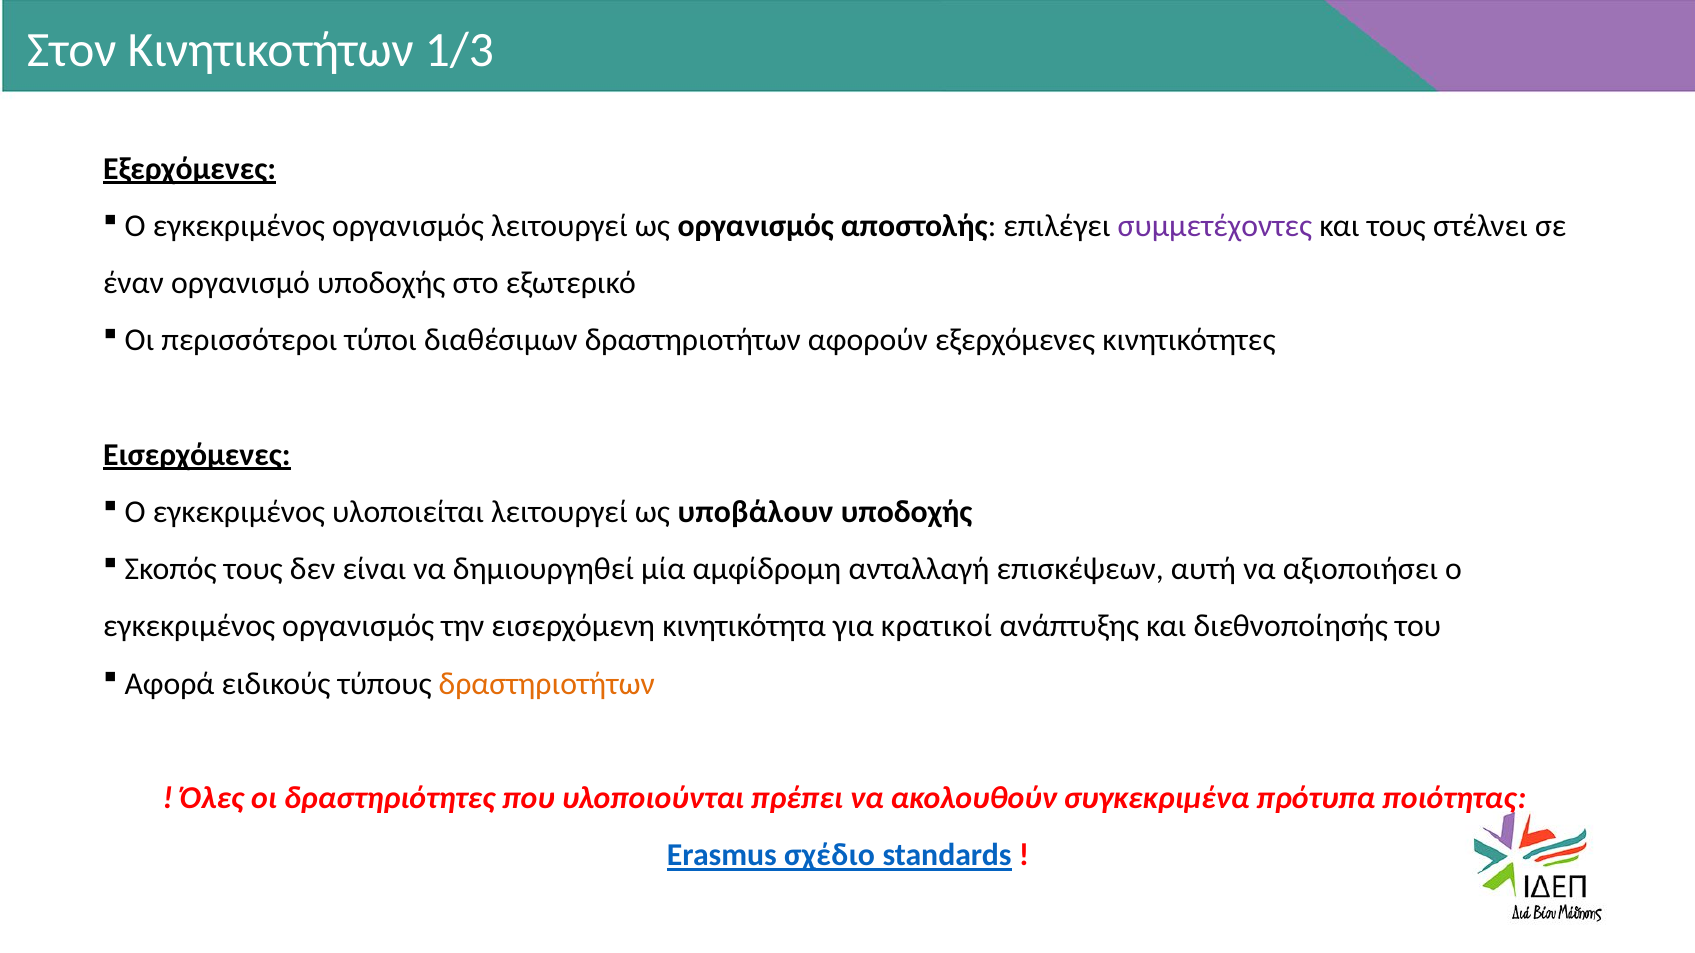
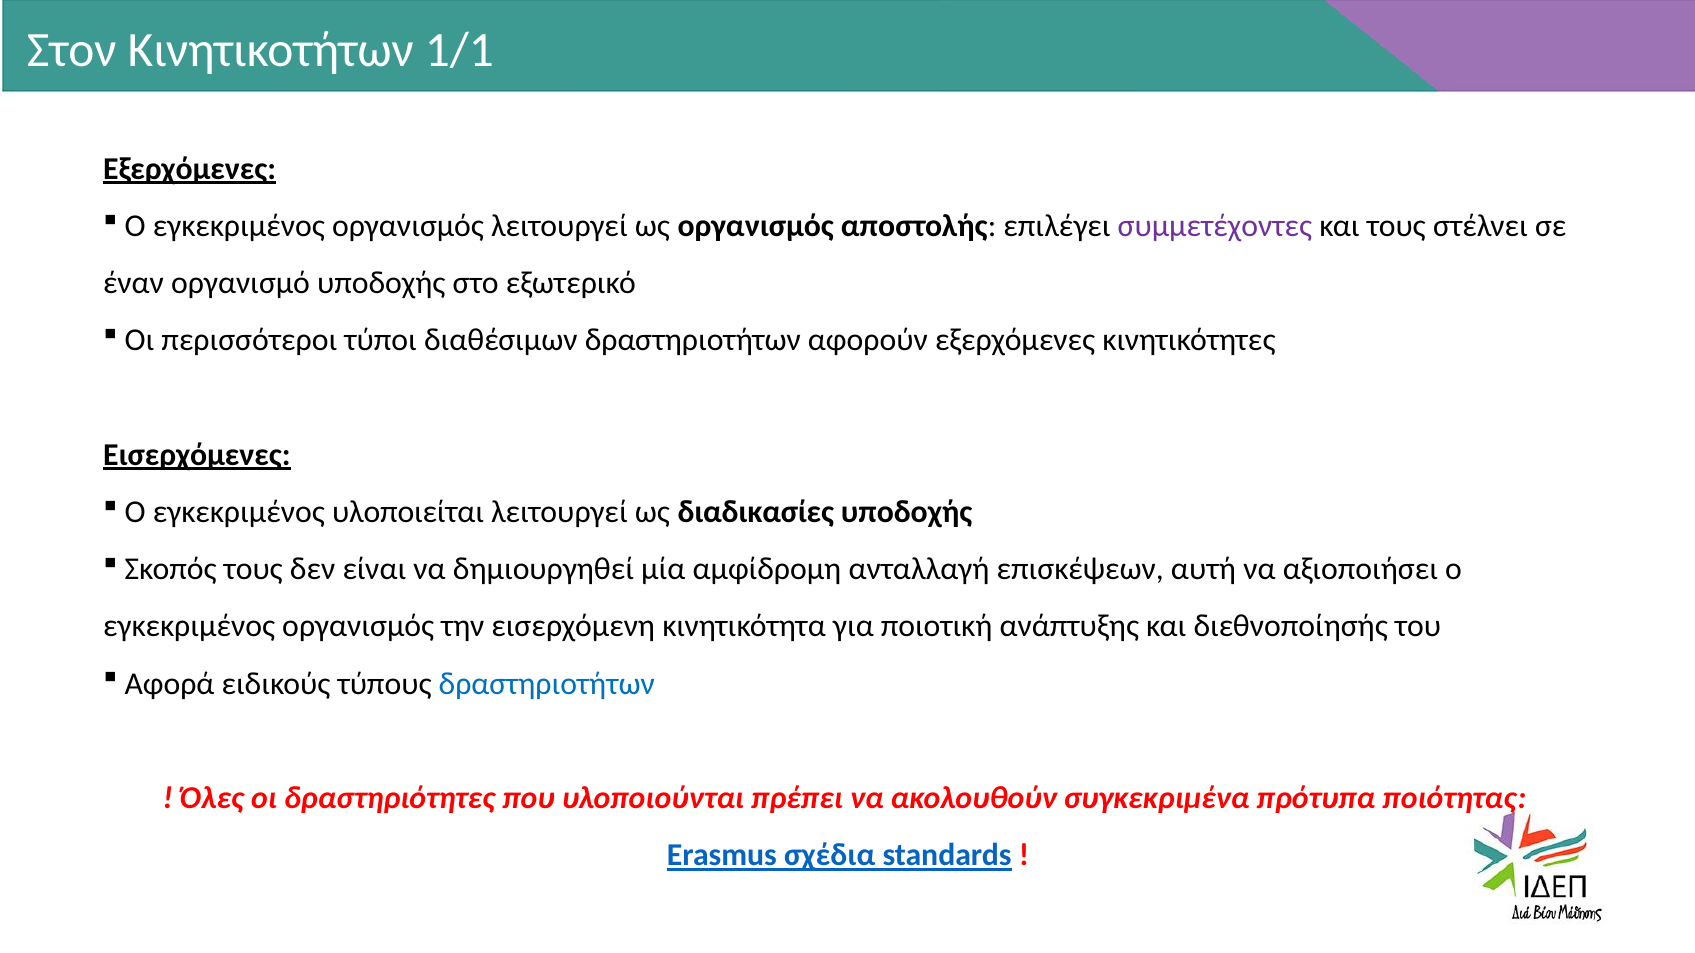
1/3: 1/3 -> 1/1 (459, 50)
υποβάλουν: υποβάλουν -> διαδικασίες (756, 512)
κρατικοί: κρατικοί -> ποιοτική (937, 627)
δραστηριοτήτων colour: orange -> blue (547, 684)
σχέδιο: σχέδιο -> σχέδια (830, 856)
